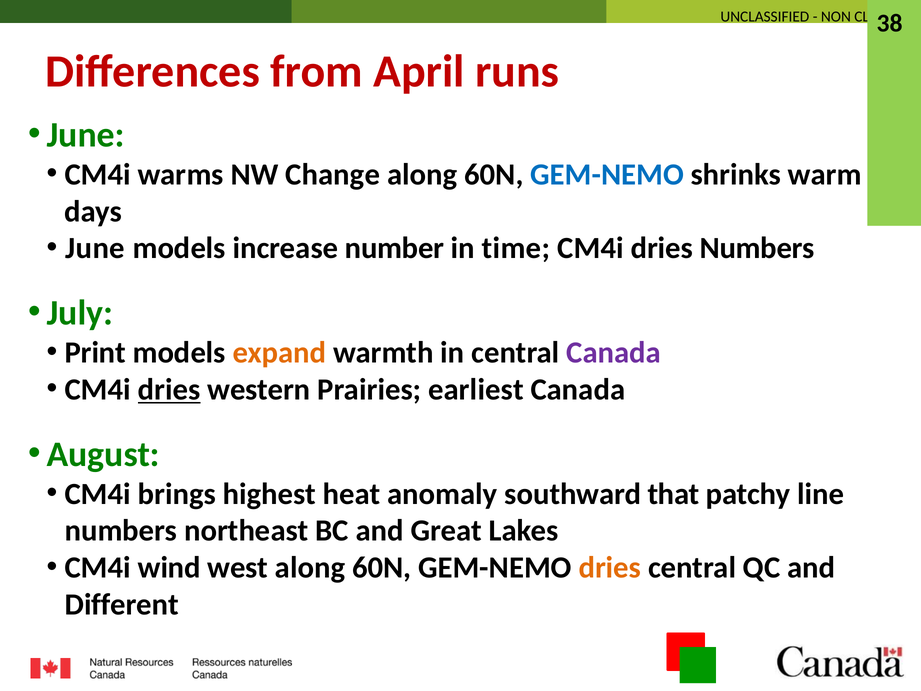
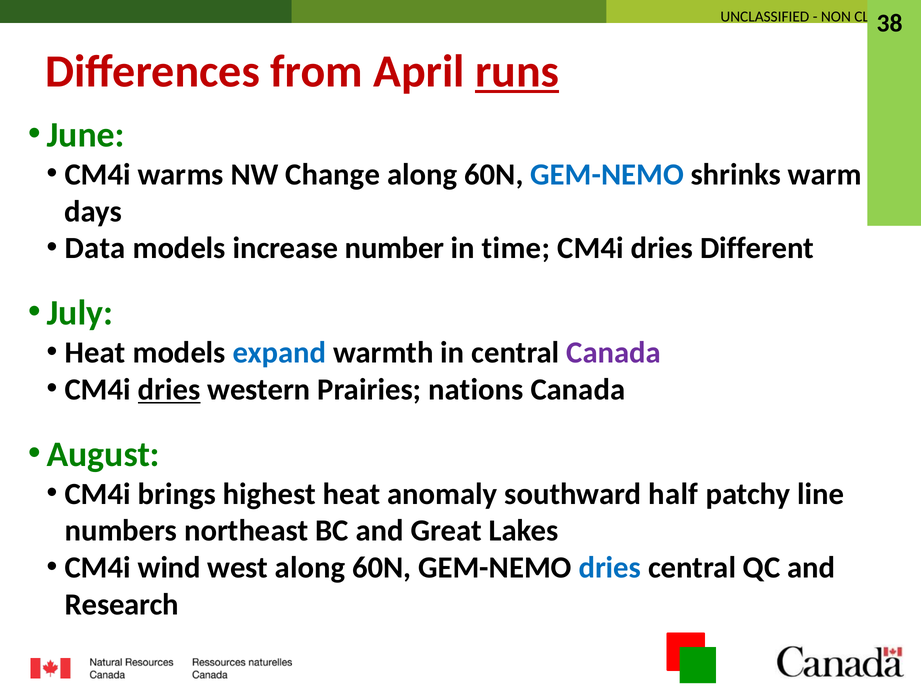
runs underline: none -> present (517, 72)
June: June -> Data (95, 248)
dries Numbers: Numbers -> Different (757, 248)
Print: Print -> Heat (95, 353)
expand colour: orange -> blue (279, 353)
earliest: earliest -> nations (476, 389)
that: that -> half (673, 494)
dries colour: orange -> blue (610, 567)
Different: Different -> Research (122, 604)
